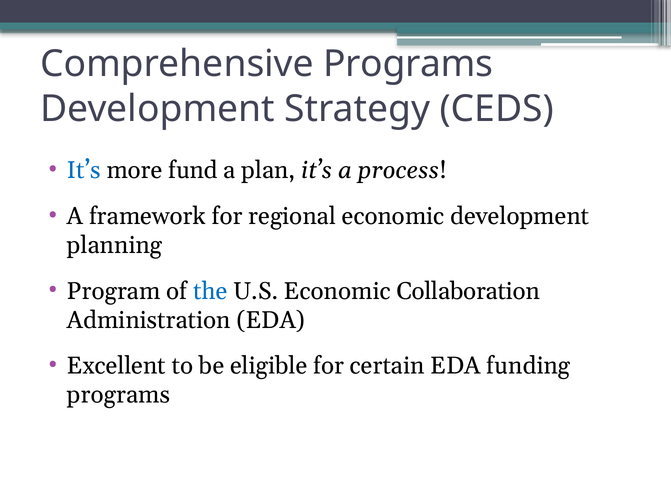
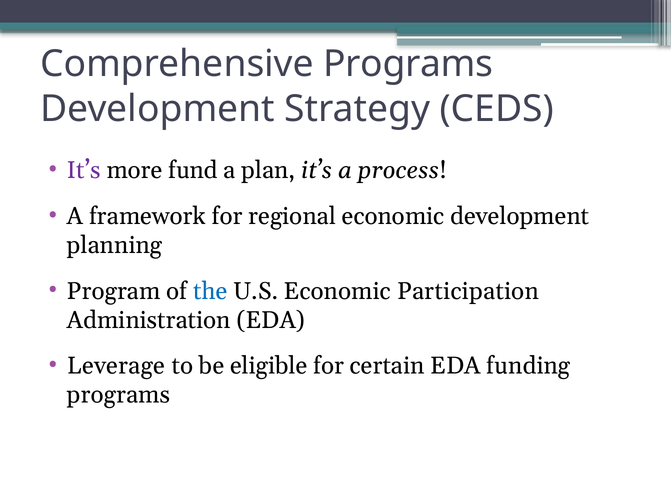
It’s colour: blue -> purple (84, 171)
Collaboration: Collaboration -> Participation (468, 291)
Excellent: Excellent -> Leverage (116, 366)
